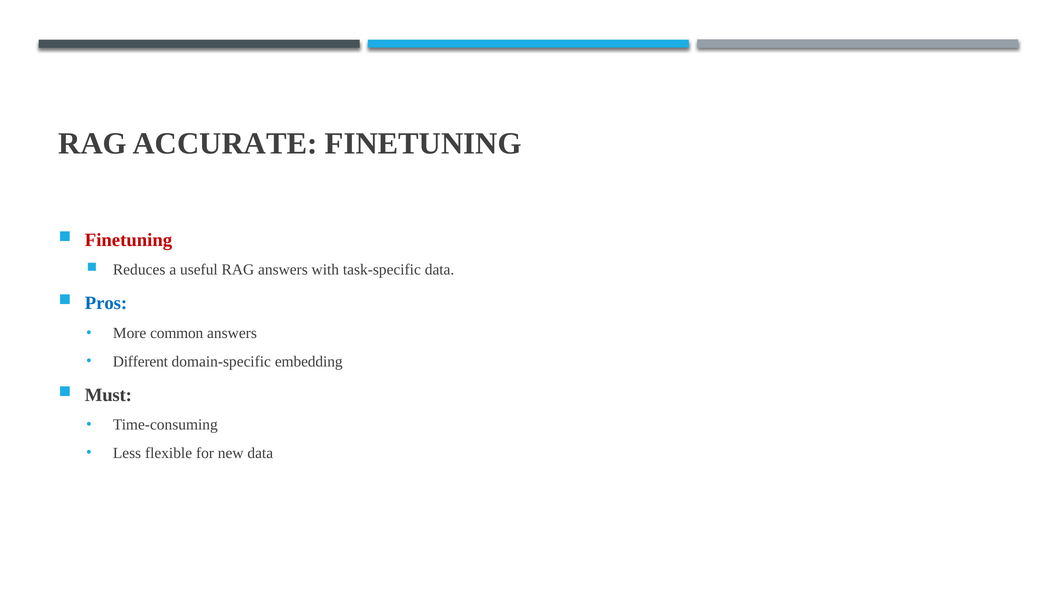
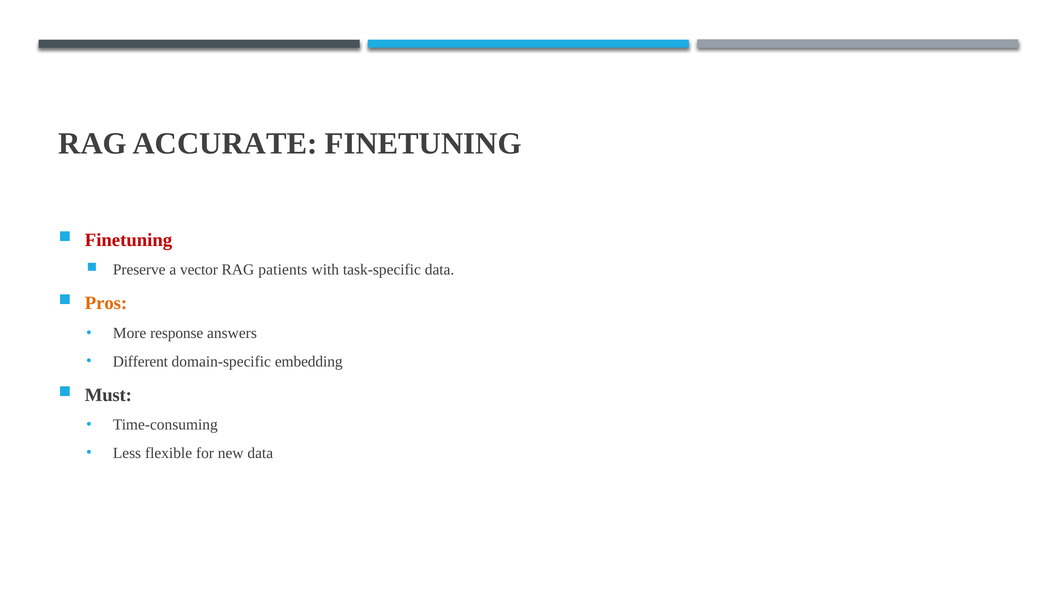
Reduces: Reduces -> Preserve (139, 270)
useful: useful -> vector (199, 270)
RAG answers: answers -> patients (283, 270)
Pros colour: blue -> orange (106, 303)
common: common -> response (177, 333)
